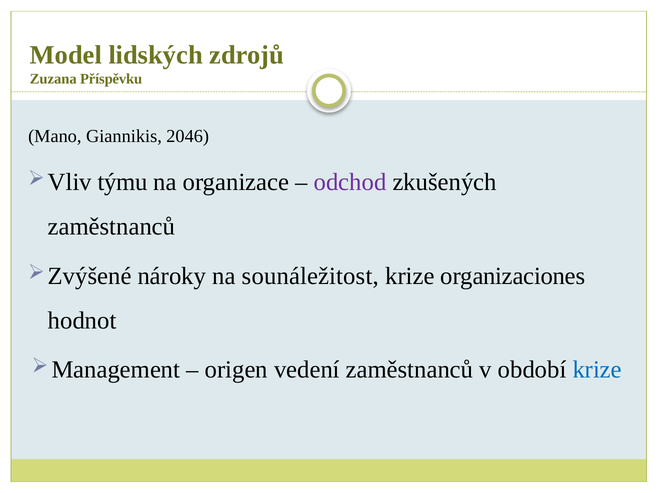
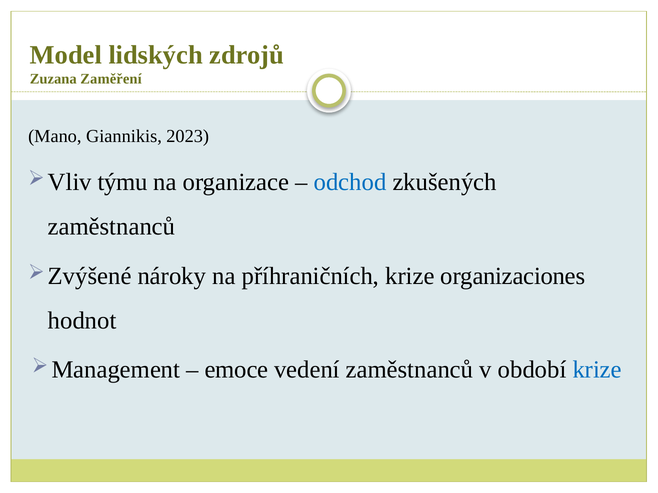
Příspěvku: Příspěvku -> Zaměření (111, 79)
2046: 2046 -> 2023 (188, 136)
odchod colour: purple -> blue (350, 182)
sounáležitost: sounáležitost -> příhraničních (310, 276)
origen: origen -> emoce (236, 370)
